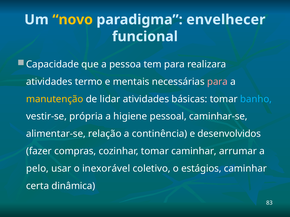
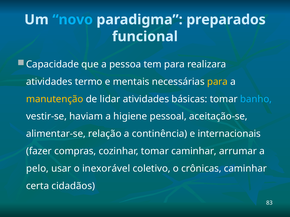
novo colour: yellow -> light blue (73, 20)
envelhecer: envelhecer -> preparados (226, 20)
para colour: pink -> yellow (217, 82)
própria: própria -> haviam (86, 117)
caminhar-se: caminhar-se -> aceitação-se (218, 117)
desenvolvidos: desenvolvidos -> internacionais (229, 134)
estágios: estágios -> crônicas (201, 169)
dinâmica: dinâmica -> cidadãos (73, 186)
